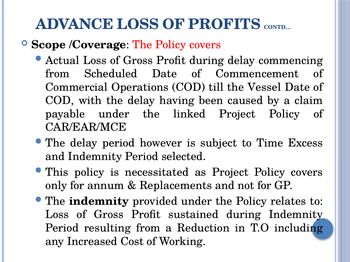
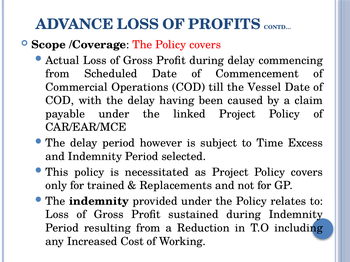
annum: annum -> trained (106, 186)
